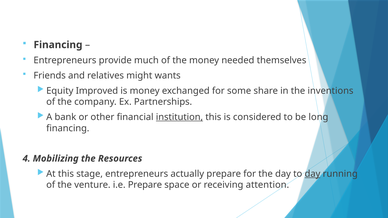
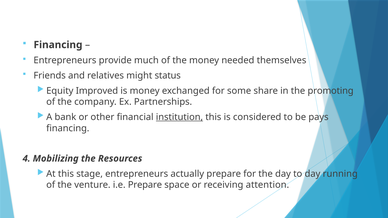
wants: wants -> status (168, 76)
inventions: inventions -> promoting (331, 91)
long: long -> pays (318, 117)
day underline: present -> none (313, 174)
